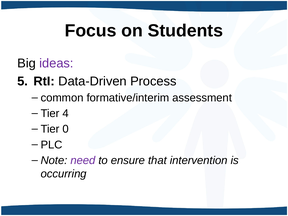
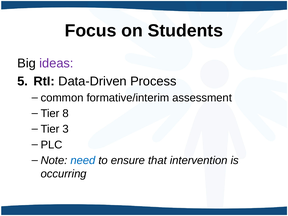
4: 4 -> 8 (66, 113)
0: 0 -> 3 (66, 129)
need colour: purple -> blue (83, 160)
